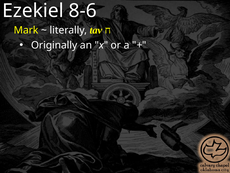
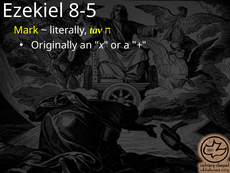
8-6: 8-6 -> 8-5 (83, 11)
